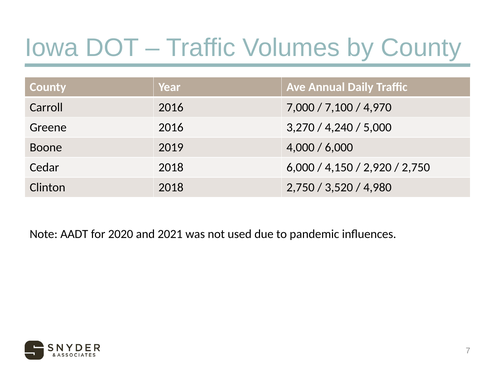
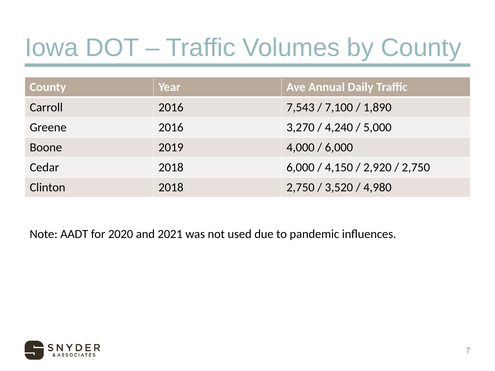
7,000: 7,000 -> 7,543 (300, 107)
4,970: 4,970 -> 1,890 (377, 107)
